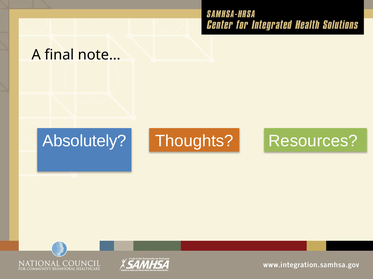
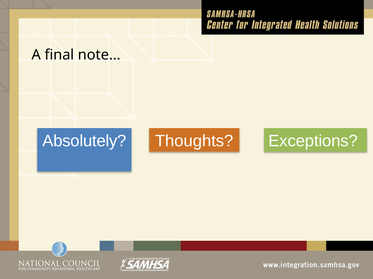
Resources: Resources -> Exceptions (313, 141)
